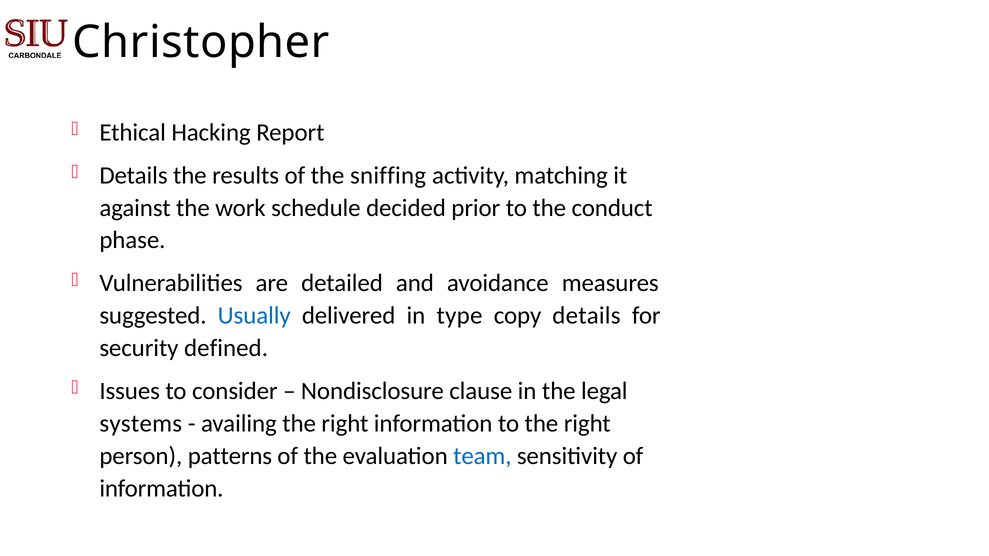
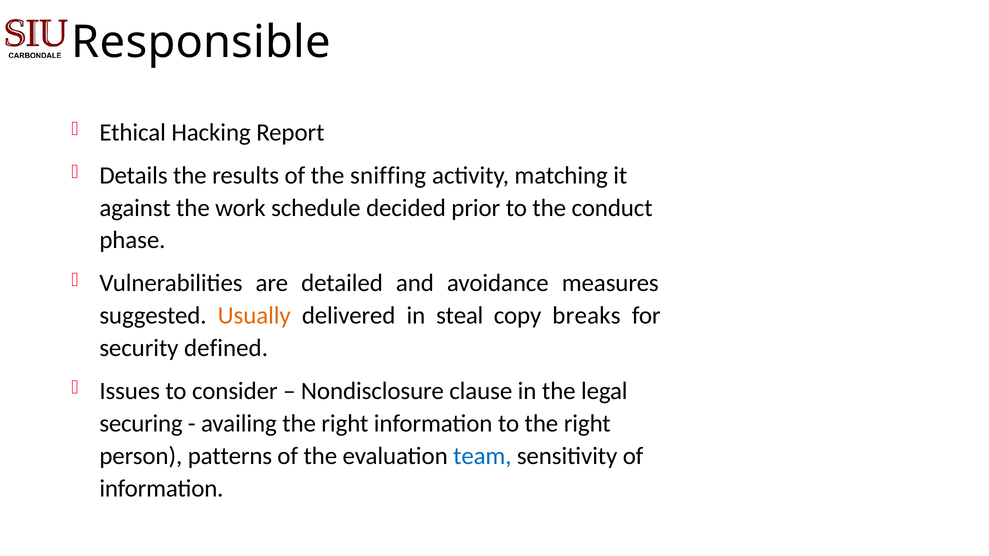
Christopher: Christopher -> Responsible (201, 43)
Usually colour: blue -> orange (254, 316)
type: type -> steal (460, 316)
copy details: details -> breaks (586, 316)
systems: systems -> securing (141, 424)
